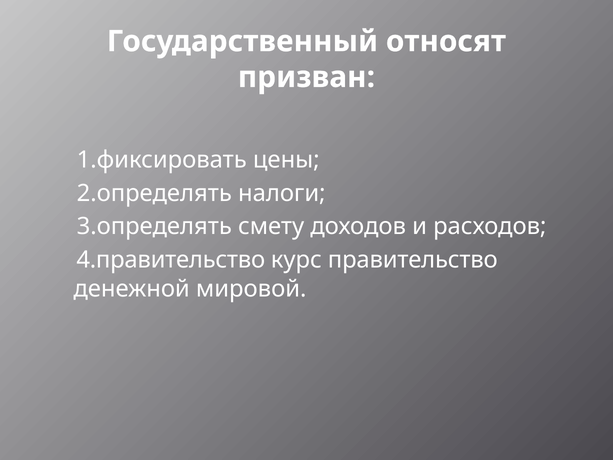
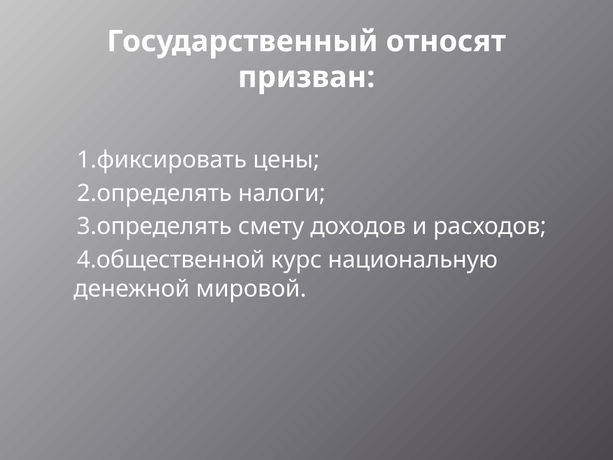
4.правительство: 4.правительство -> 4.общественной (171, 260)
правительство: правительство -> национальную (413, 260)
